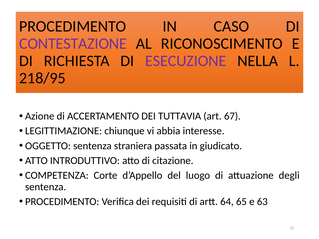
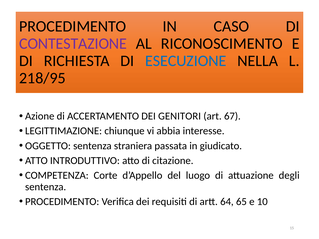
ESECUZIONE colour: purple -> blue (186, 61)
TUTTAVIA: TUTTAVIA -> GENITORI (180, 116)
63: 63 -> 10 (262, 202)
